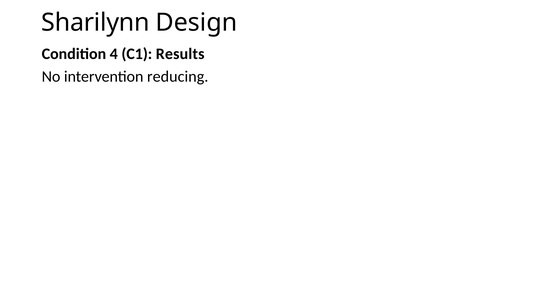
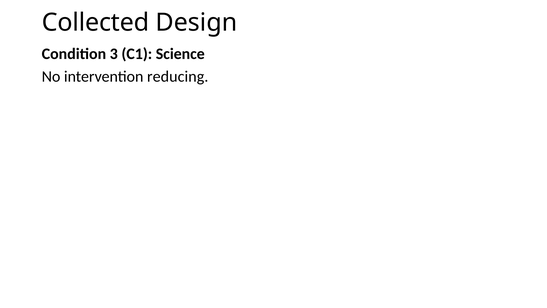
Sharilynn: Sharilynn -> Collected (95, 22)
4: 4 -> 3 (114, 54)
Results: Results -> Science (180, 54)
